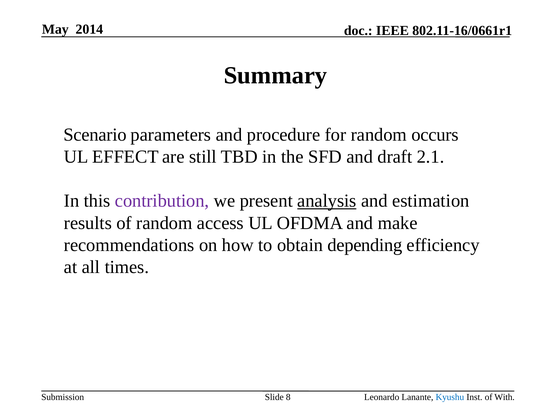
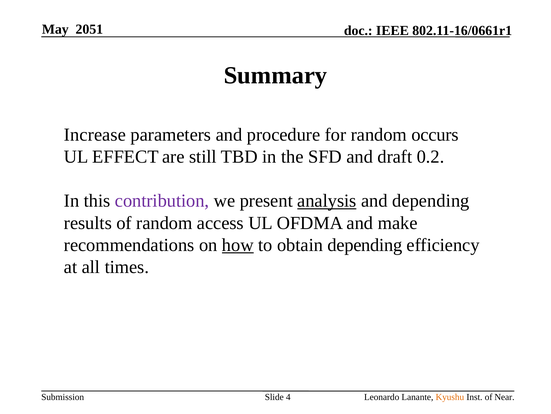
2014: 2014 -> 2051 (89, 29)
Scenario: Scenario -> Increase (95, 134)
2.1: 2.1 -> 0.2 (431, 156)
and estimation: estimation -> depending (431, 200)
how underline: none -> present (238, 245)
8: 8 -> 4 (288, 396)
Kyushu colour: blue -> orange (450, 396)
With: With -> Near (504, 396)
